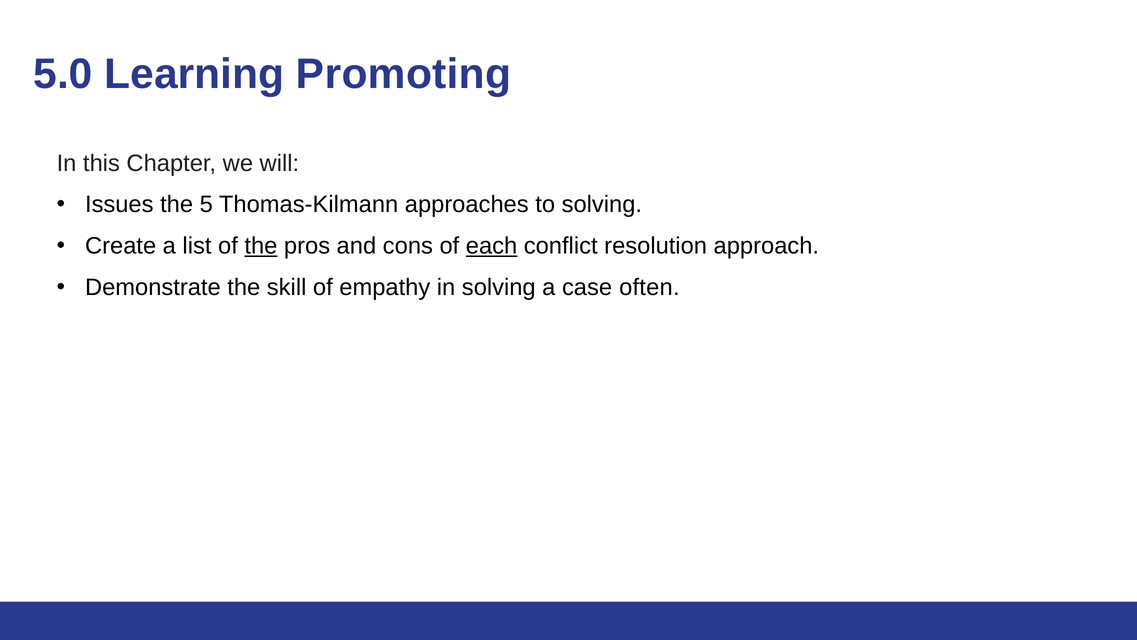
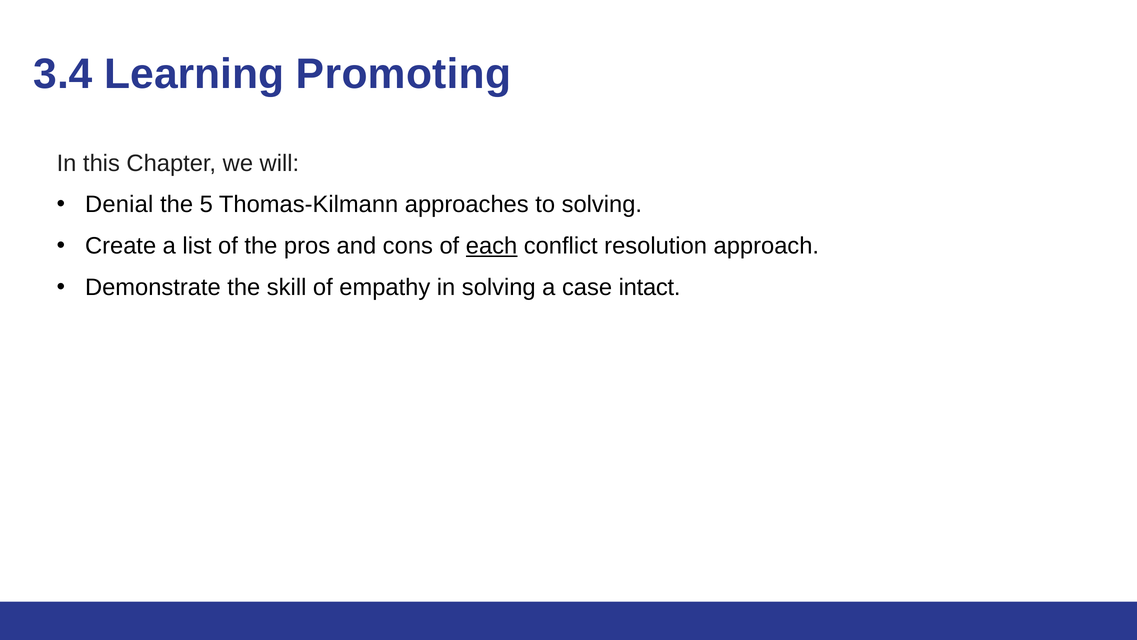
5.0: 5.0 -> 3.4 (63, 74)
Issues: Issues -> Denial (119, 204)
the underline: present -> none (261, 246)
often: often -> intact (650, 287)
